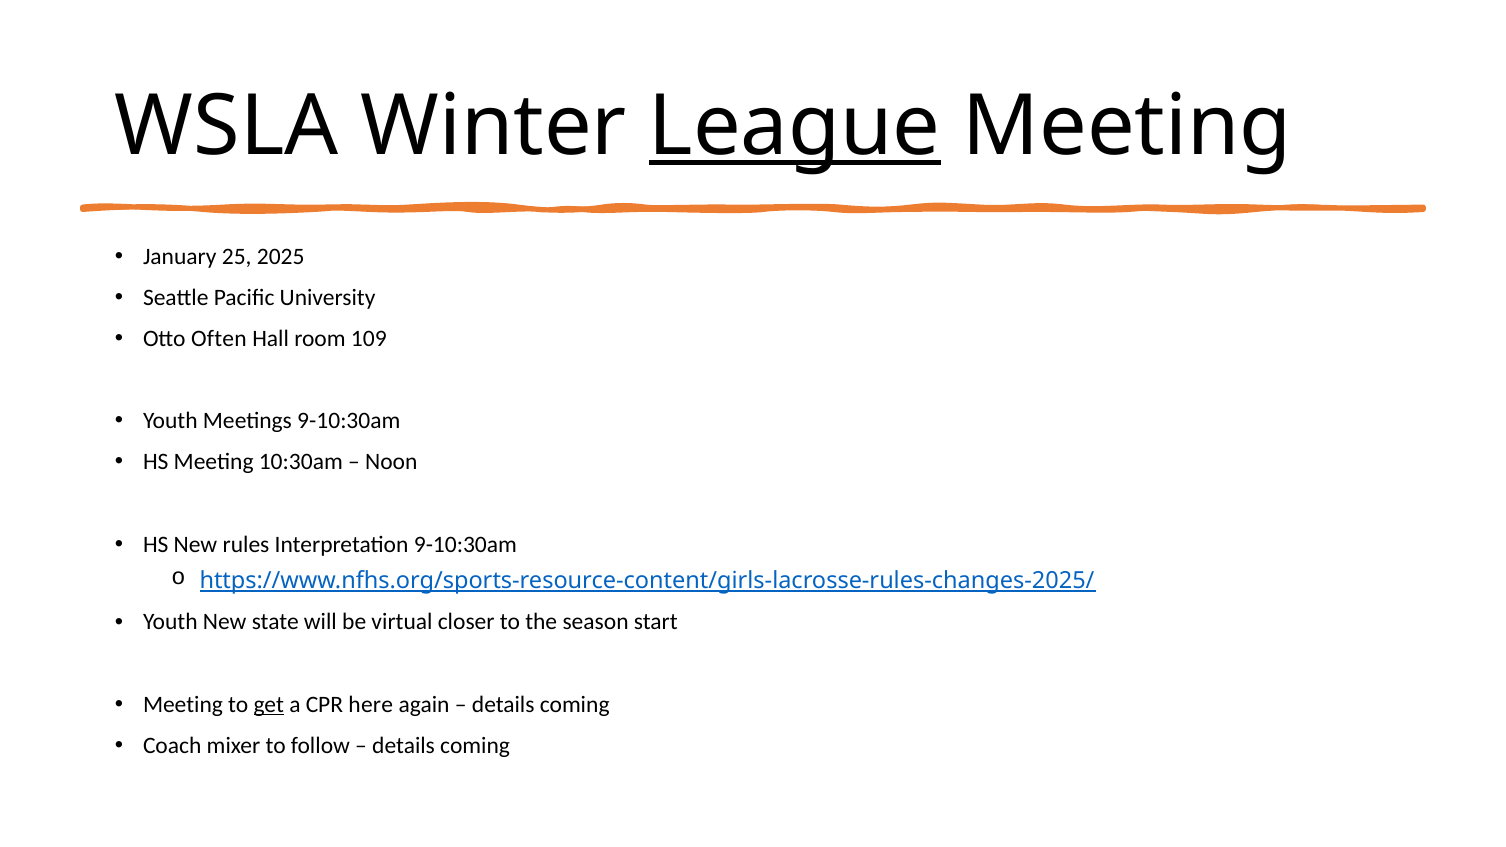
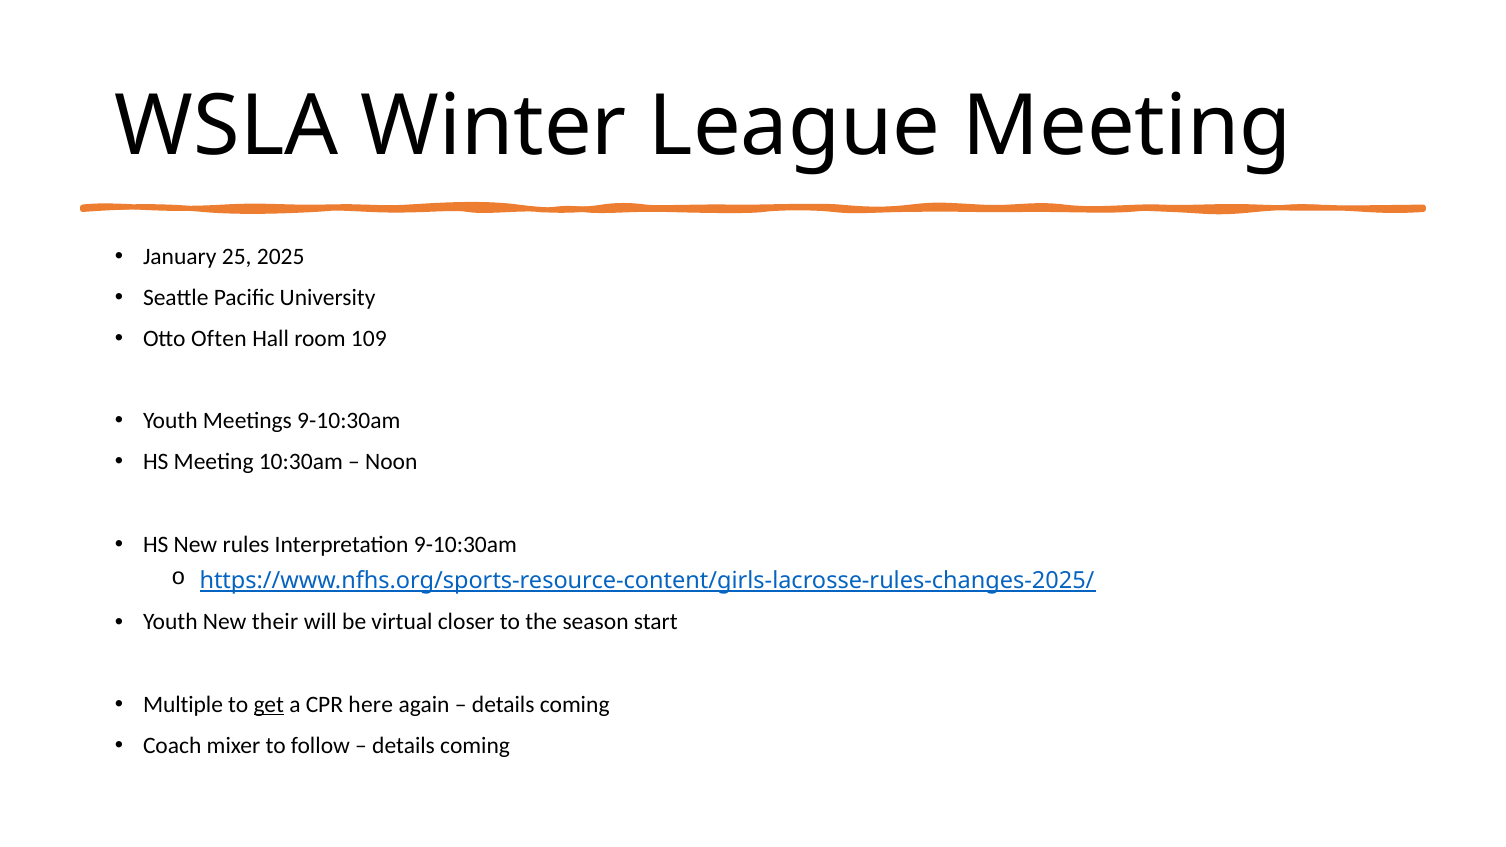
League underline: present -> none (795, 126)
state: state -> their (275, 622)
Meeting: Meeting -> Multiple (183, 705)
